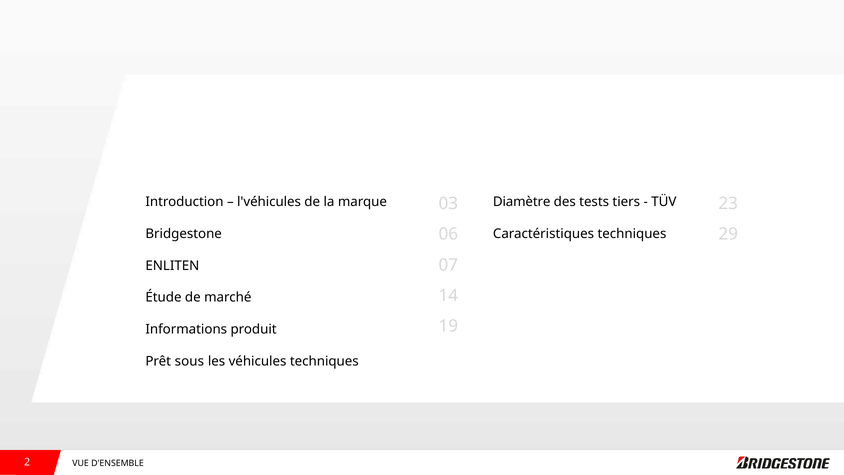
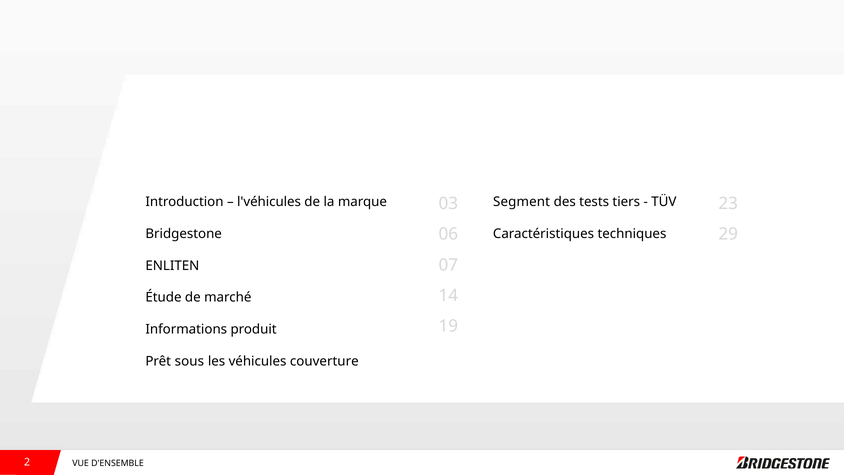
Diamètre: Diamètre -> Segment (522, 202)
véhicules techniques: techniques -> couverture (324, 361)
